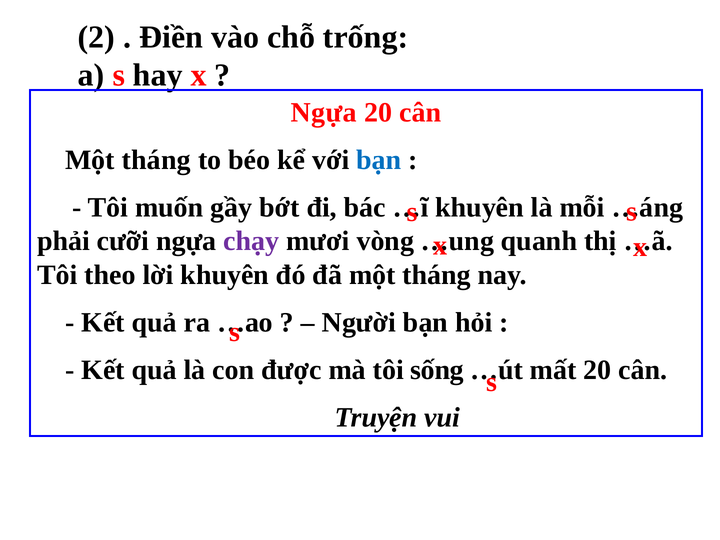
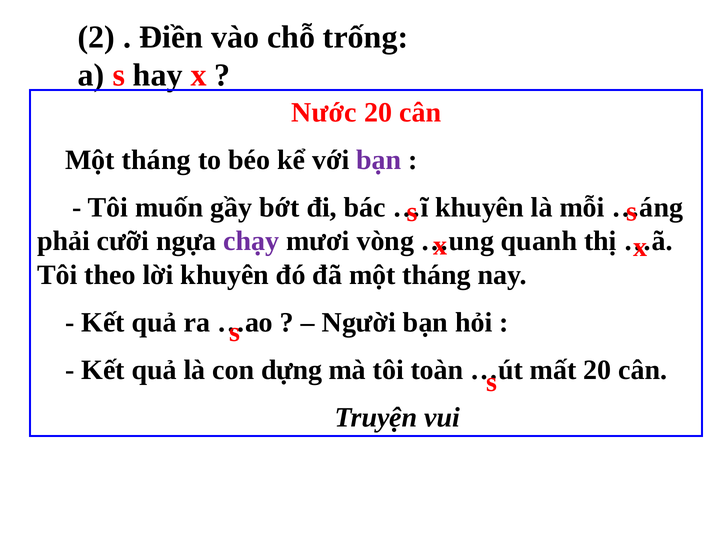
Ngựa: Ngựa -> Nước (324, 112)
bạn colour: blue -> purple (379, 160)
được: được -> dựng (292, 370)
sống: sống -> toàn (437, 370)
